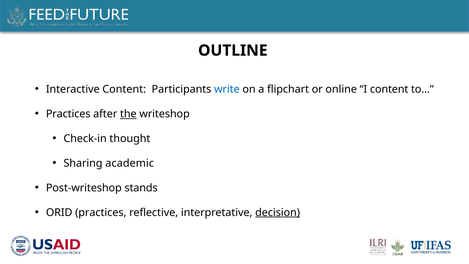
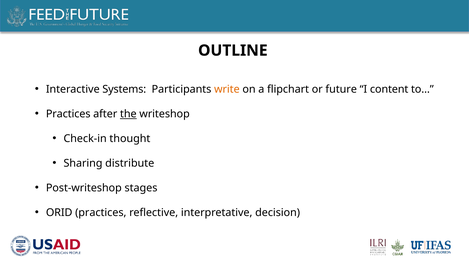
Interactive Content: Content -> Systems (124, 89)
write colour: blue -> orange (227, 89)
online: online -> future (341, 89)
academic: academic -> distribute (130, 163)
stands: stands -> stages (141, 188)
decision underline: present -> none (278, 212)
